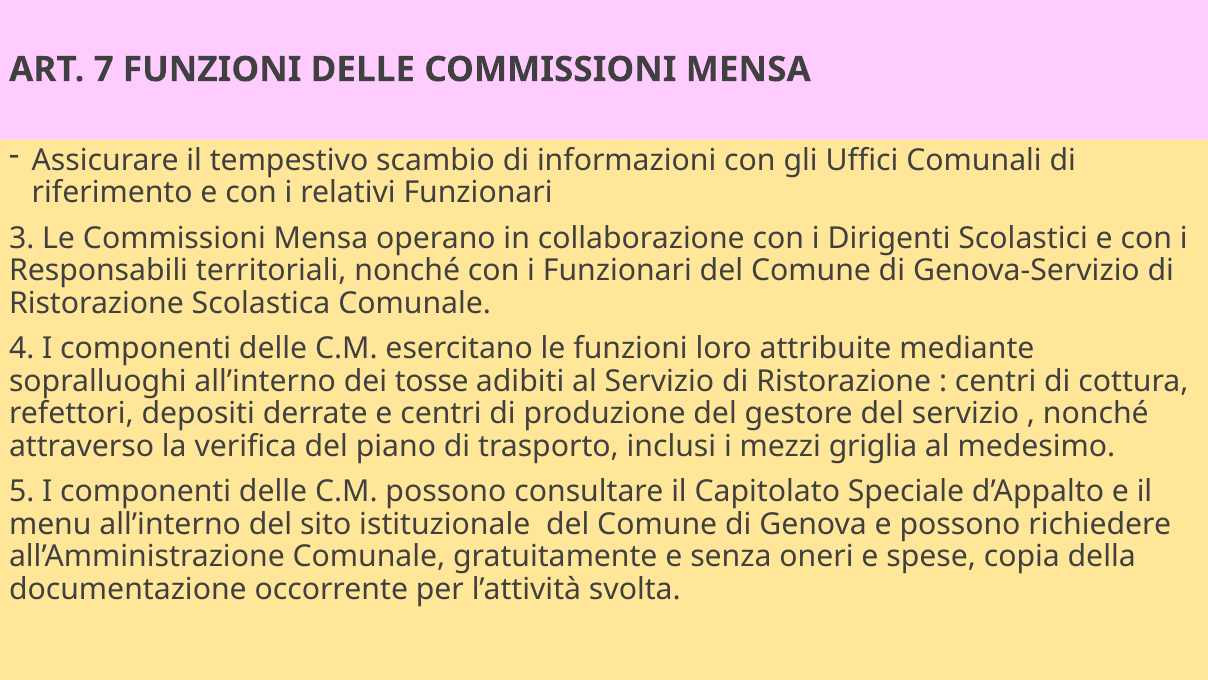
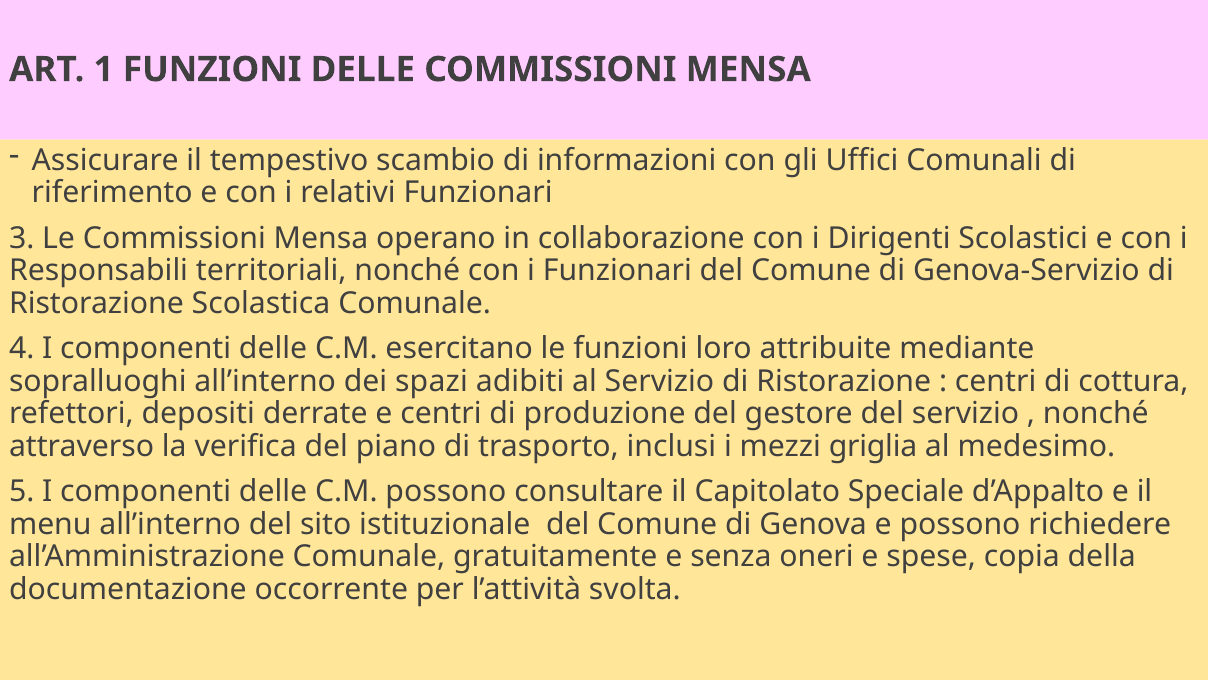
7: 7 -> 1 (104, 69)
tosse: tosse -> spazi (432, 381)
